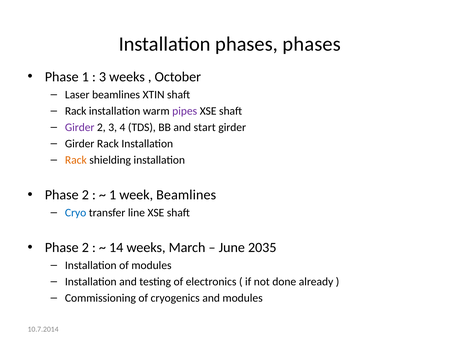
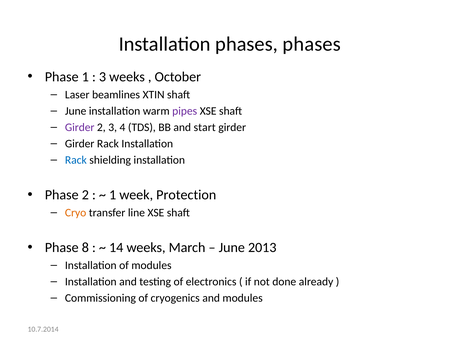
Rack: Rack -> June (76, 111)
Rack colour: orange -> blue (76, 160)
week Beamlines: Beamlines -> Protection (186, 195)
Cryo colour: blue -> orange (76, 213)
2: 2 -> 8 (85, 248)
2035: 2035 -> 2013 (262, 248)
